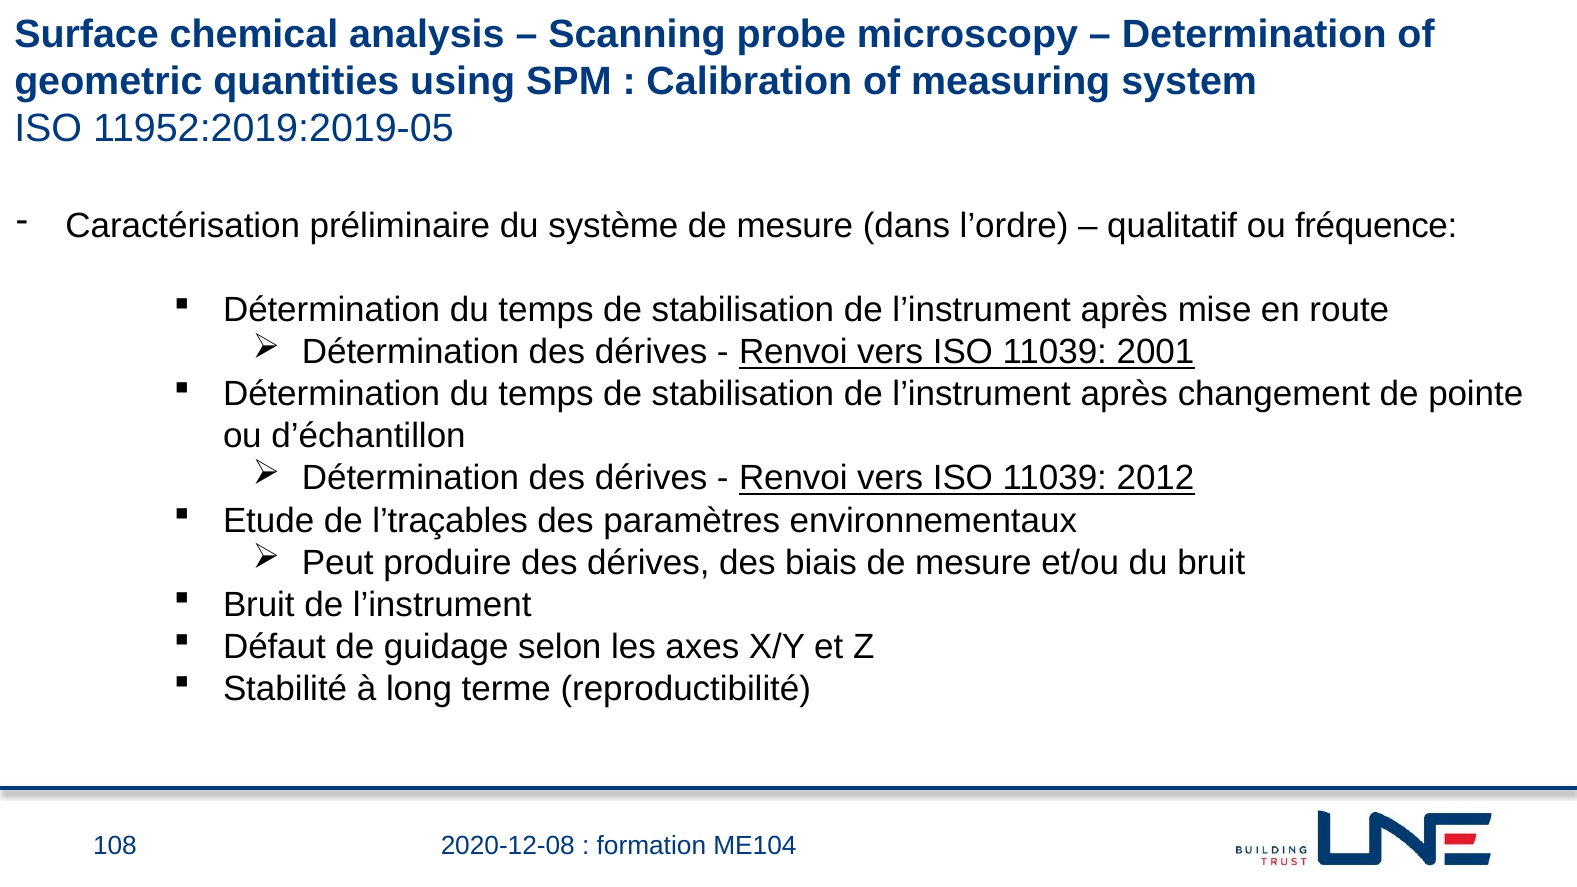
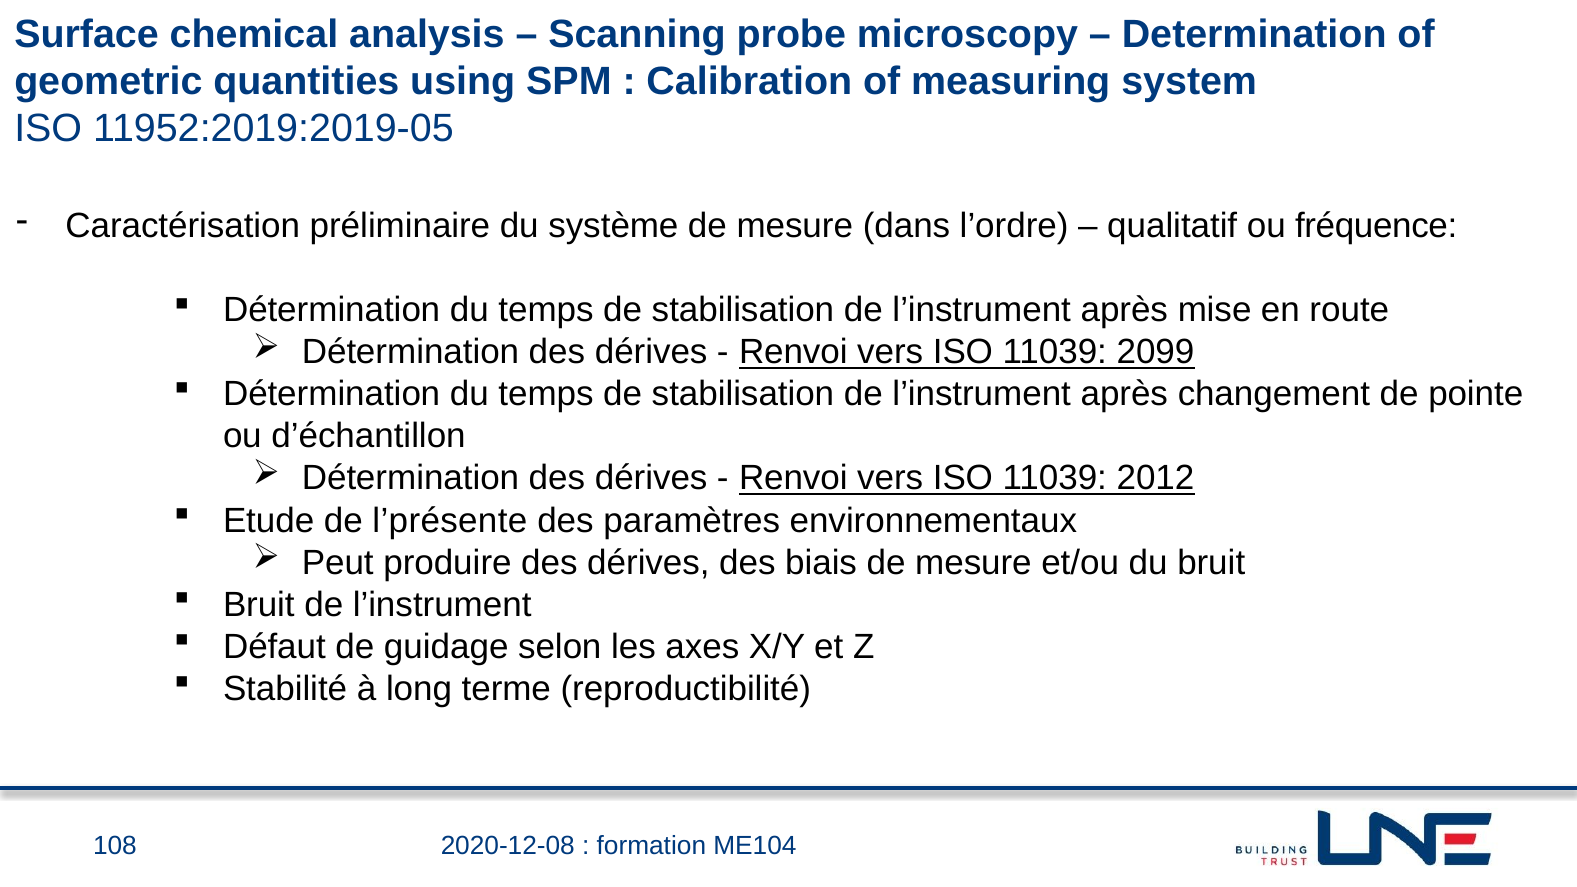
2001: 2001 -> 2099 (1156, 352)
l’traçables: l’traçables -> l’présente (450, 521)
